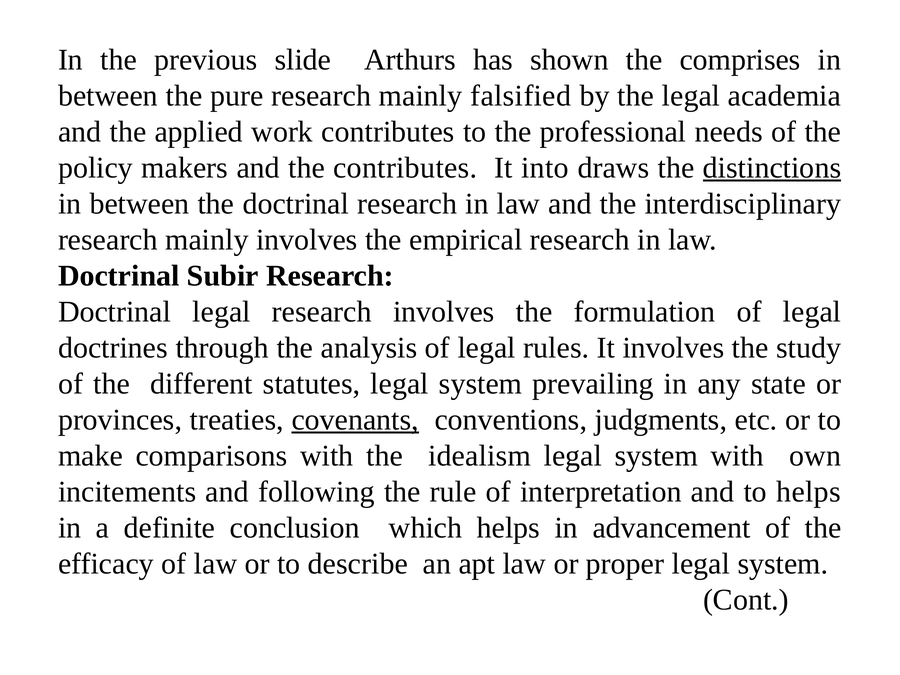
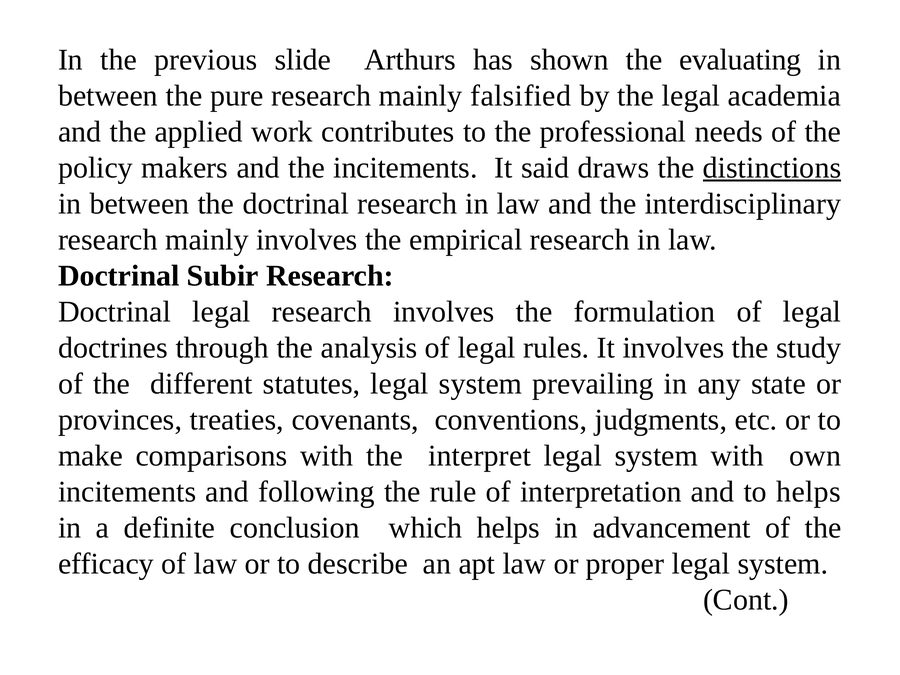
comprises: comprises -> evaluating (740, 60)
the contributes: contributes -> incitements (405, 168)
into: into -> said (545, 168)
covenants underline: present -> none (355, 420)
idealism: idealism -> interpret (480, 456)
